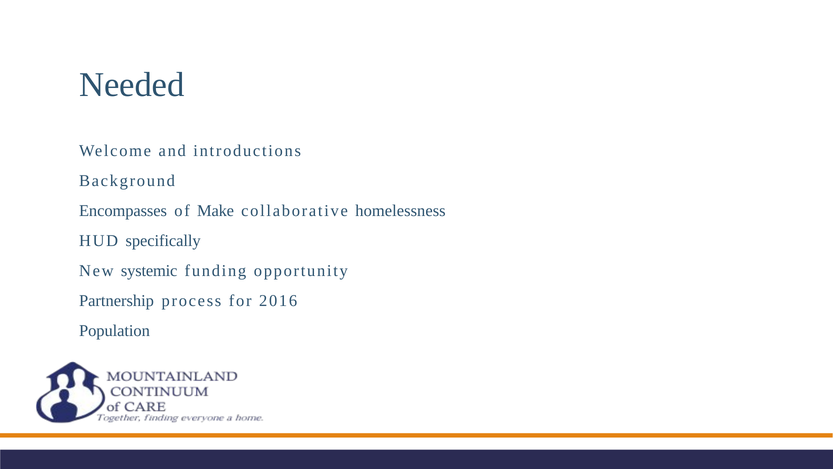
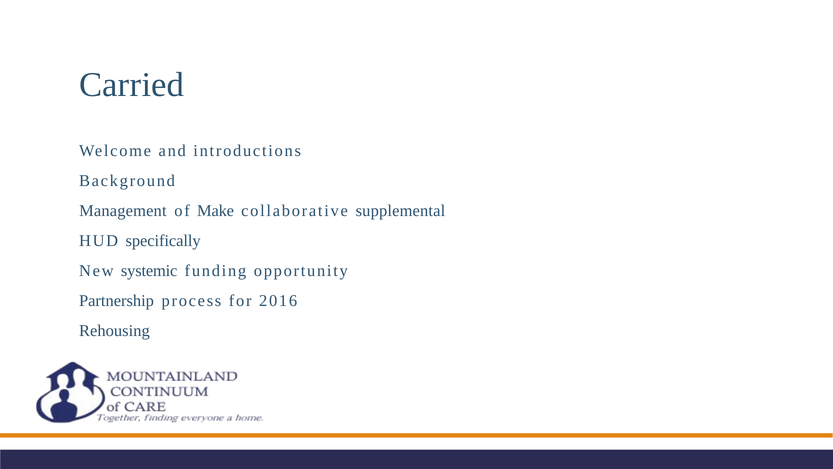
Needed: Needed -> Carried (132, 85)
Encompasses: Encompasses -> Management (123, 211)
homelessness: homelessness -> supplemental (400, 211)
Population: Population -> Rehousing (114, 331)
